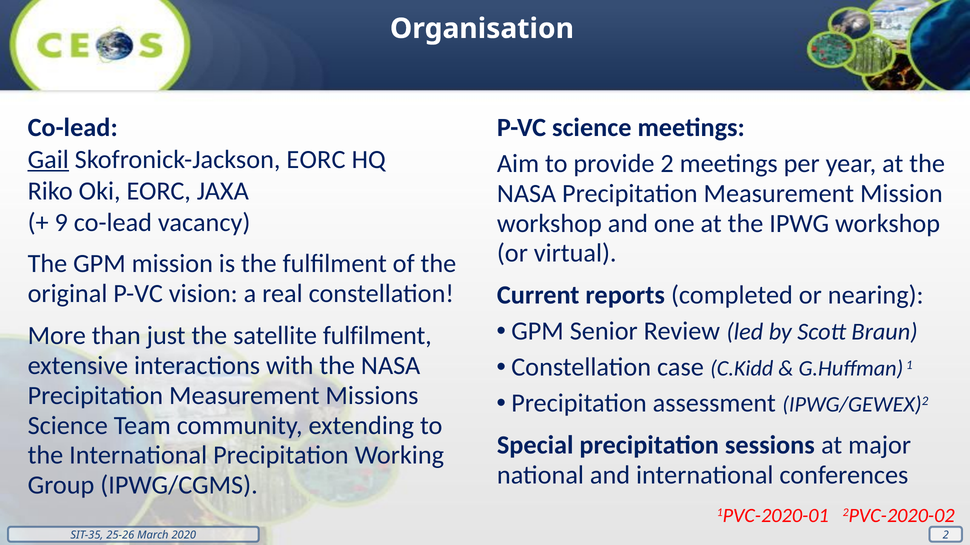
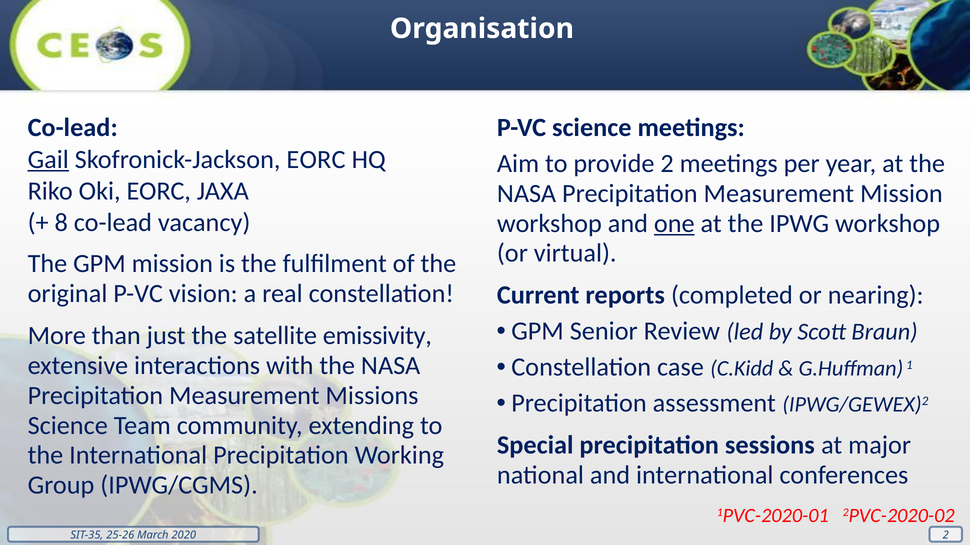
9: 9 -> 8 (61, 223)
one underline: none -> present (674, 224)
satellite fulfilment: fulfilment -> emissivity (377, 336)
